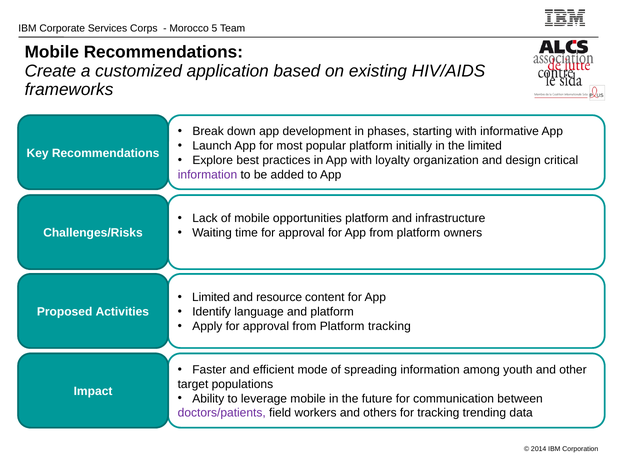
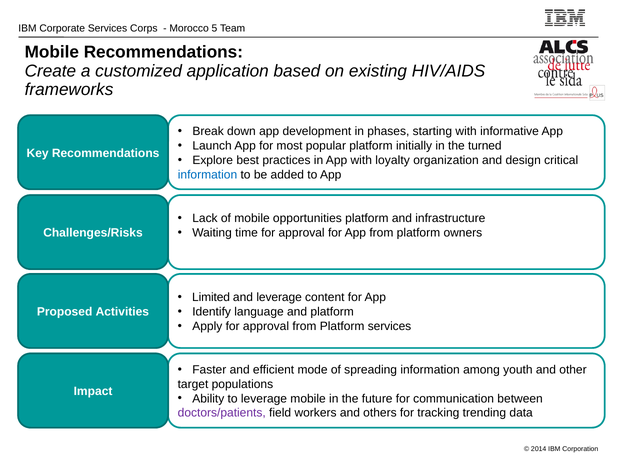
the limited: limited -> turned (485, 146)
information colour: purple -> blue (207, 175)
and resource: resource -> leverage (279, 297)
Platform tracking: tracking -> services (390, 326)
